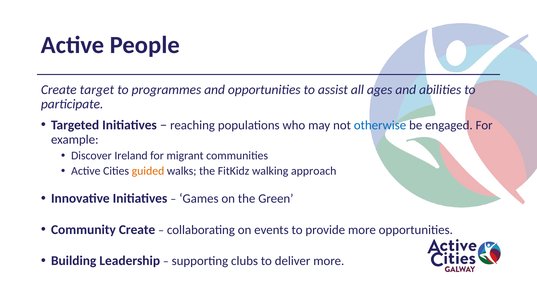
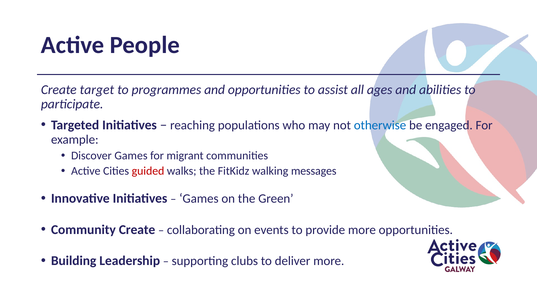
Discover Ireland: Ireland -> Games (131, 156)
guided colour: orange -> red (148, 171)
approach: approach -> messages (314, 171)
